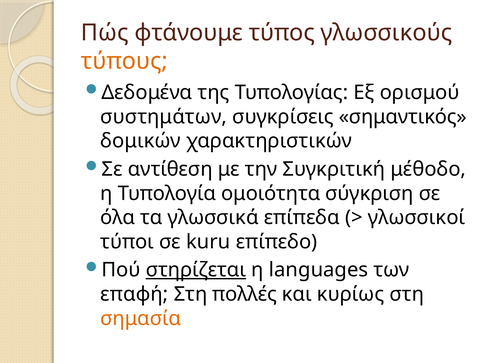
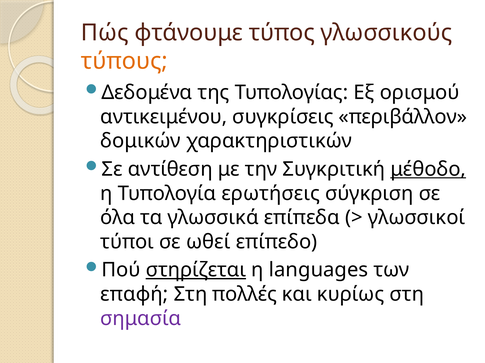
συστημάτων: συστημάτων -> αντικειμένου (164, 117)
σημαντικός: σημαντικός -> περιβάλλον (403, 117)
μέθοδο underline: none -> present (428, 170)
ομοιότητα: ομοιότητα -> ερωτήσεις (271, 194)
kuru: kuru -> ωθεί (208, 242)
σημασία colour: orange -> purple (141, 319)
